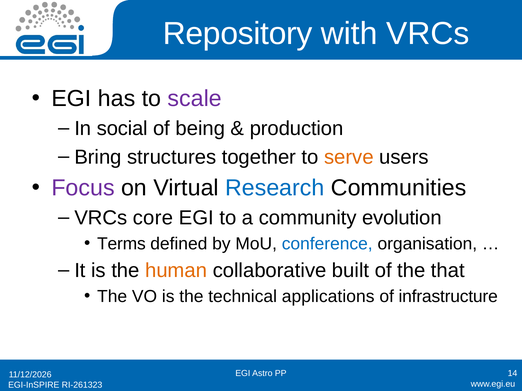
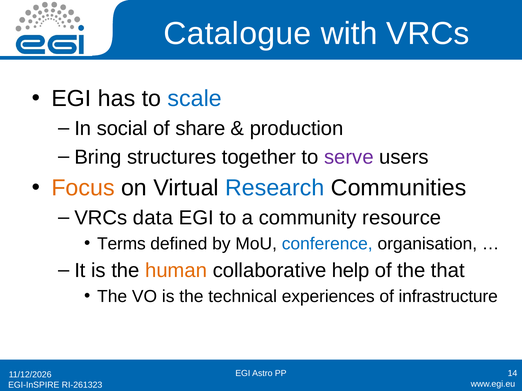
Repository: Repository -> Catalogue (237, 34)
scale colour: purple -> blue (195, 99)
being: being -> share (200, 129)
serve colour: orange -> purple (349, 157)
Focus colour: purple -> orange (83, 188)
core: core -> data (153, 218)
evolution: evolution -> resource (402, 218)
built: built -> help (351, 271)
applications: applications -> experiences (328, 297)
